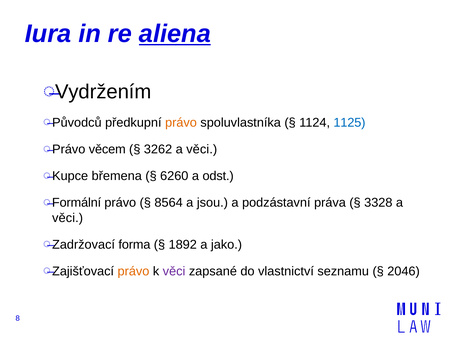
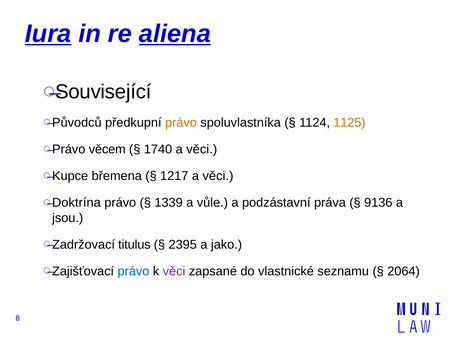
Iura underline: none -> present (48, 34)
Vydržením: Vydržením -> Související (103, 92)
1125 colour: blue -> orange (349, 122)
3262: 3262 -> 1740 (158, 149)
6260: 6260 -> 1217 (174, 176)
odst: odst -> věci (218, 176)
Formální: Formální -> Doktrína (76, 202)
8564: 8564 -> 1339 (169, 202)
jsou: jsou -> vůle (212, 202)
3328: 3328 -> 9136 (378, 202)
věci: věci -> jsou (68, 218)
forma: forma -> titulus (134, 244)
1892: 1892 -> 2395 (183, 244)
právo colour: orange -> blue (133, 271)
vlastnictví: vlastnictví -> vlastnické (286, 271)
2046: 2046 -> 2064 (404, 271)
